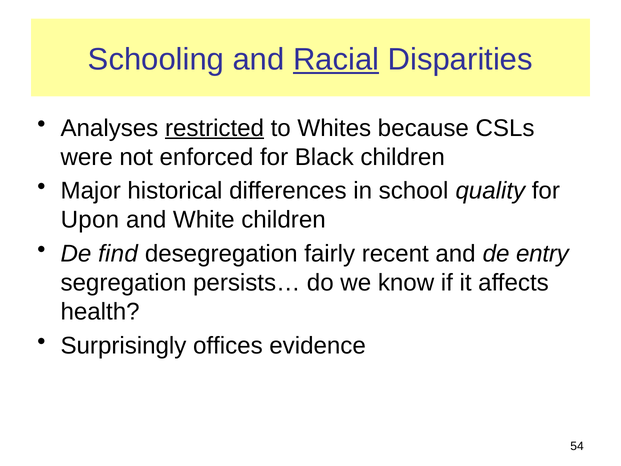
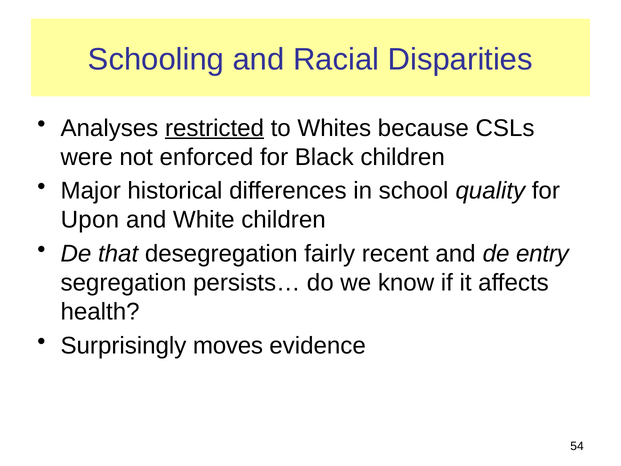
Racial underline: present -> none (336, 60)
find: find -> that (118, 254)
offices: offices -> moves (228, 345)
